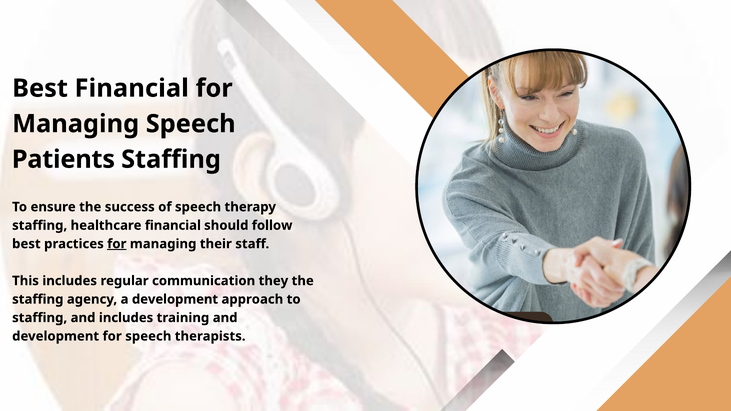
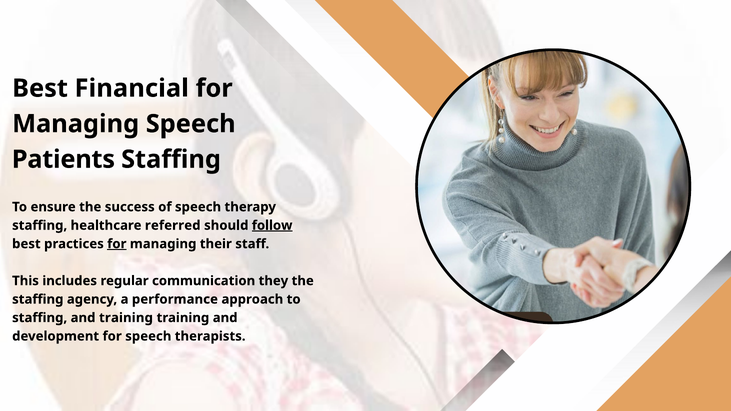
healthcare financial: financial -> referred (173, 226)
follow underline: none -> present (272, 226)
a development: development -> performance (175, 299)
and includes: includes -> training (126, 318)
